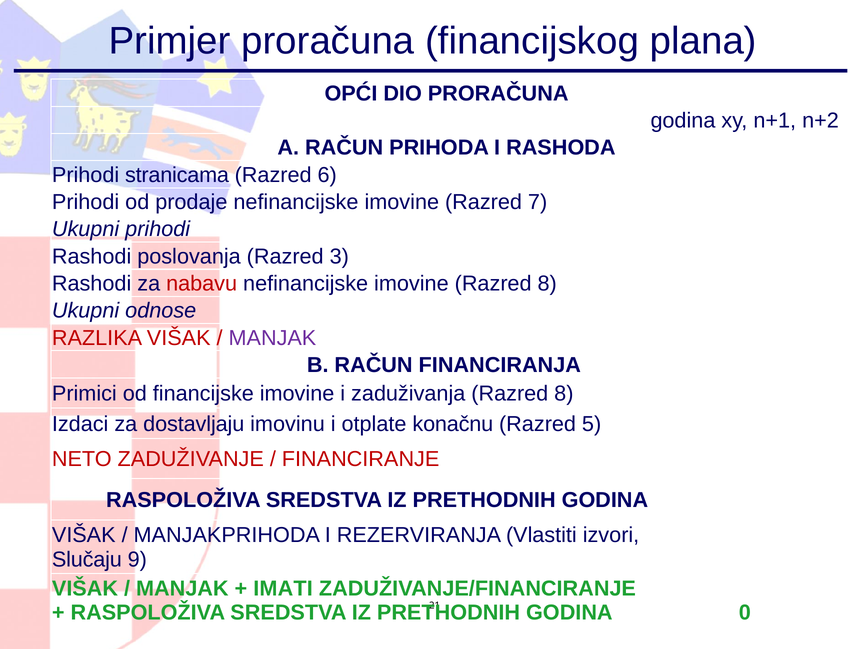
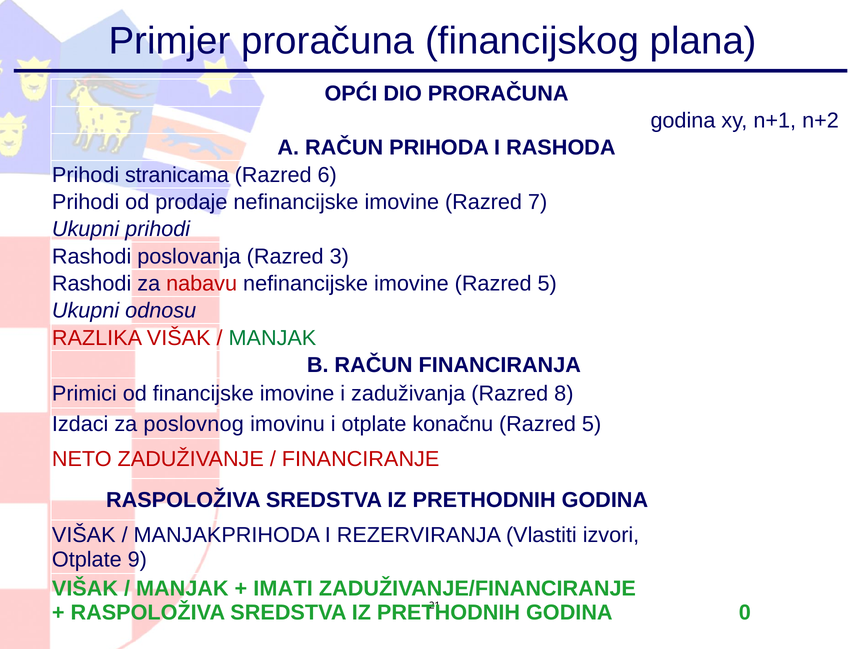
imovine Razred 8: 8 -> 5 (547, 284)
odnose: odnose -> odnosu (161, 311)
MANJAK colour: purple -> green (272, 338)
dostavljaju: dostavljaju -> poslovnog (194, 424)
Slučaju: Slučaju -> Otplate (87, 560)
